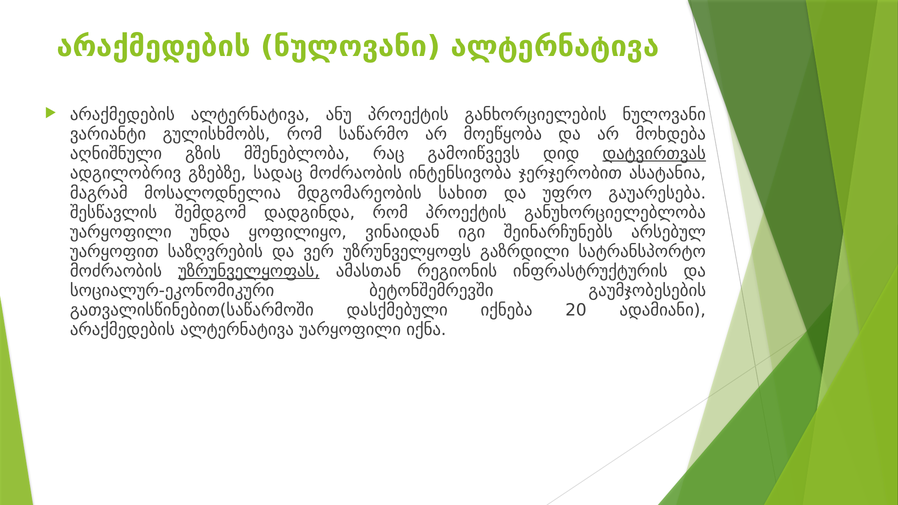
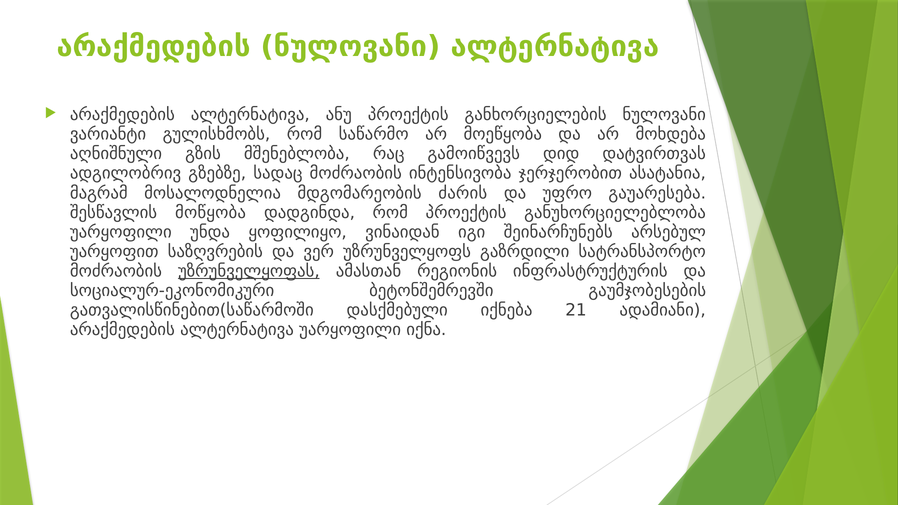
დატვირთვას underline: present -> none (654, 154)
სახით: სახით -> ძარის (463, 193)
შემდგომ: შემდგომ -> მოწყობა (211, 213)
20: 20 -> 21 (576, 310)
